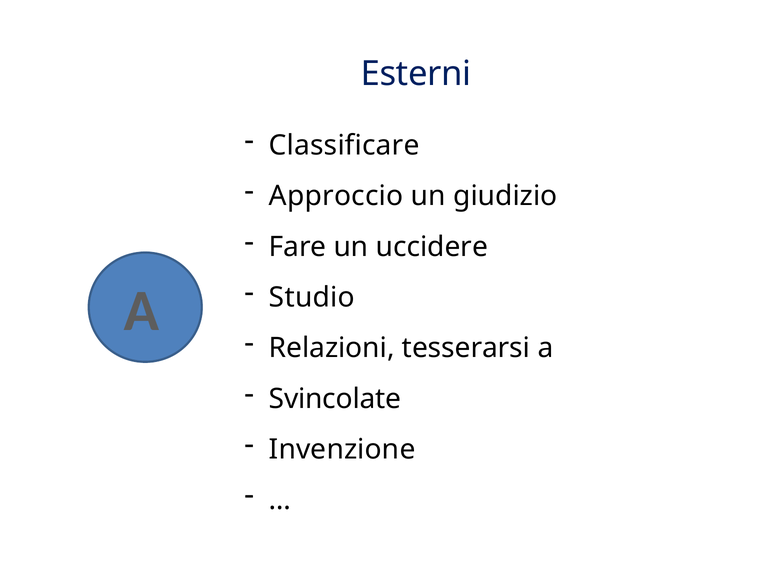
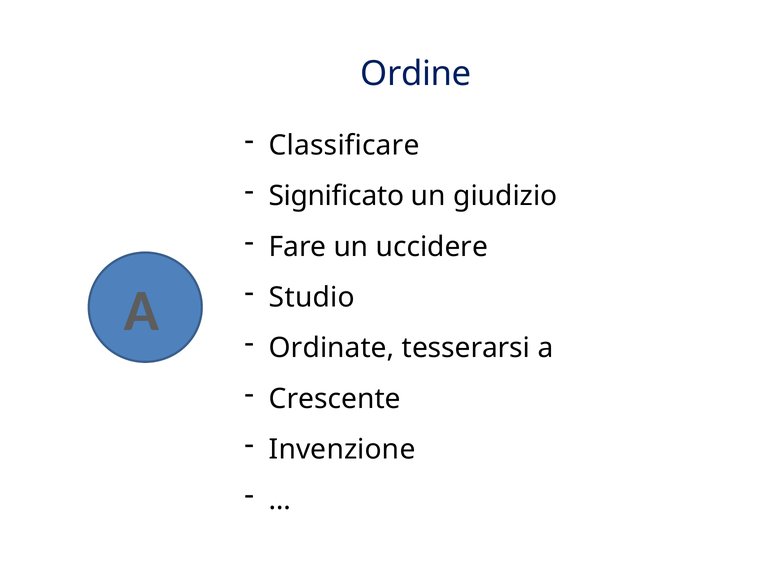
Esterni: Esterni -> Ordine (416, 74)
Approccio: Approccio -> Significato (336, 196)
Relazioni: Relazioni -> Ordinate (332, 349)
Svincolate: Svincolate -> Crescente (335, 399)
